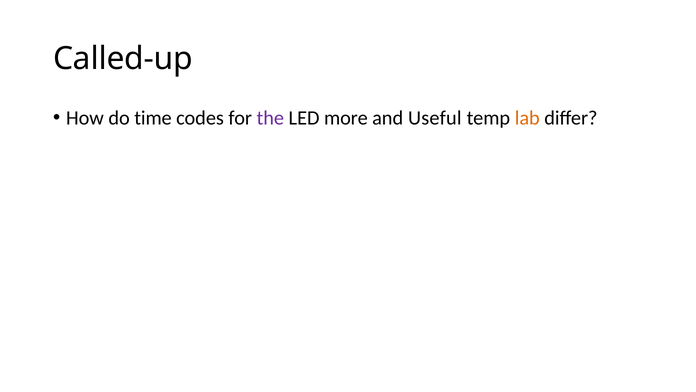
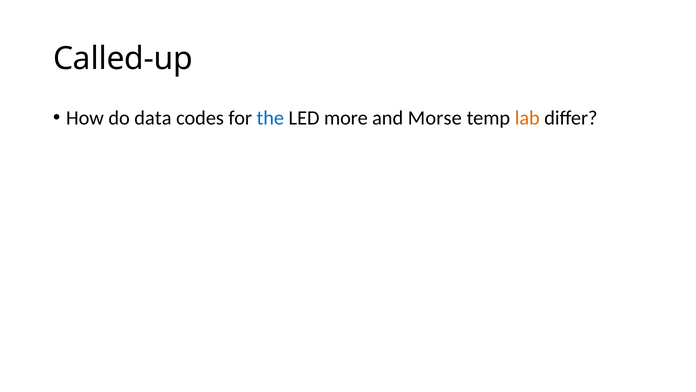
time: time -> data (153, 118)
the colour: purple -> blue (270, 118)
Useful: Useful -> Morse (435, 118)
